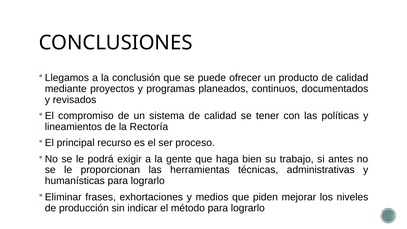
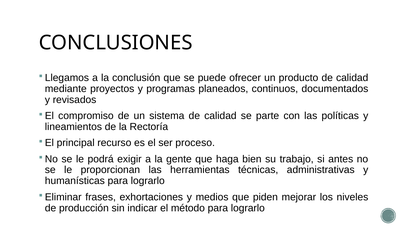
tener: tener -> parte (268, 116)
